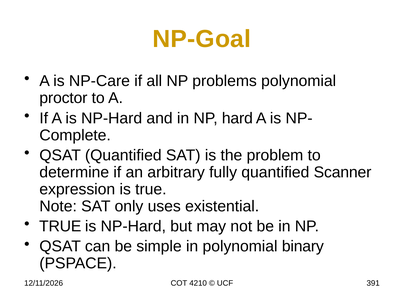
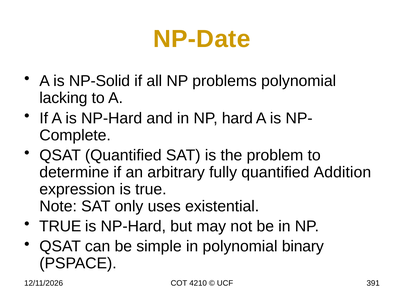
NP-Goal: NP-Goal -> NP-Date (202, 39)
NP-Care: NP-Care -> NP-Solid (100, 81)
proctor: proctor -> lacking (63, 98)
Scanner: Scanner -> Addition (342, 172)
